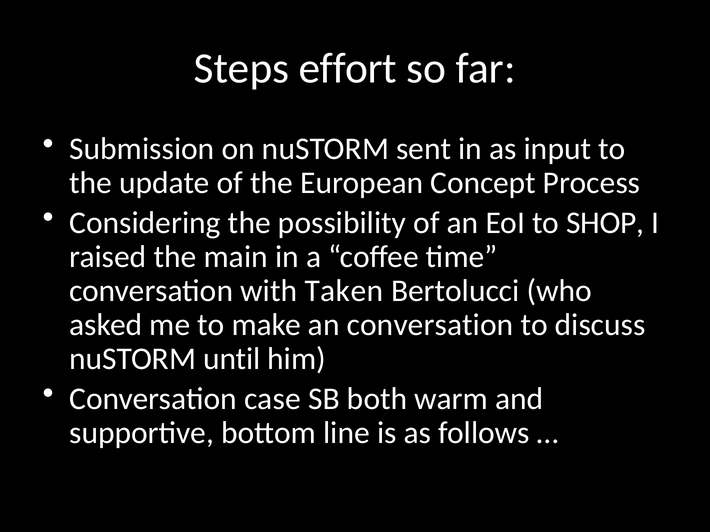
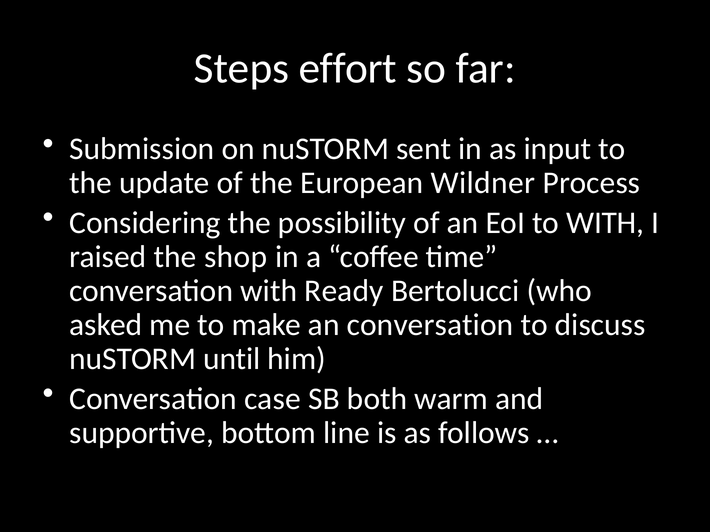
Concept: Concept -> Wildner (483, 183)
to SHOP: SHOP -> WITH (605, 223)
main: main -> shop (236, 257)
Taken: Taken -> Ready (344, 291)
